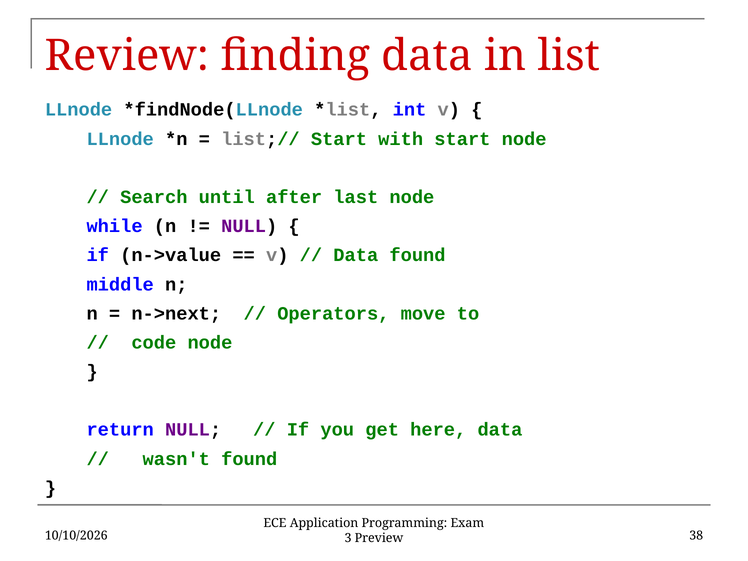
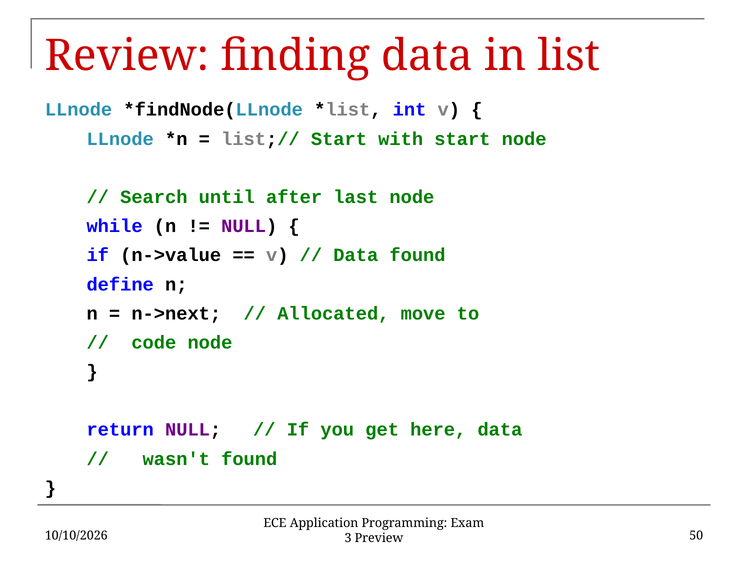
middle: middle -> define (120, 284)
Operators: Operators -> Allocated (333, 313)
38: 38 -> 50 (696, 536)
